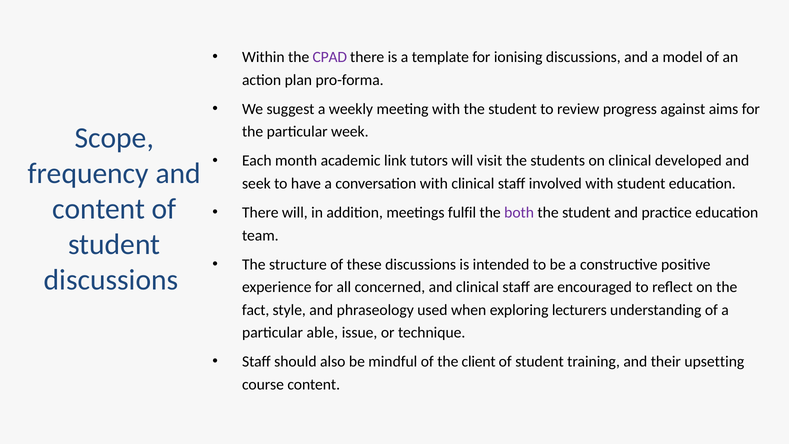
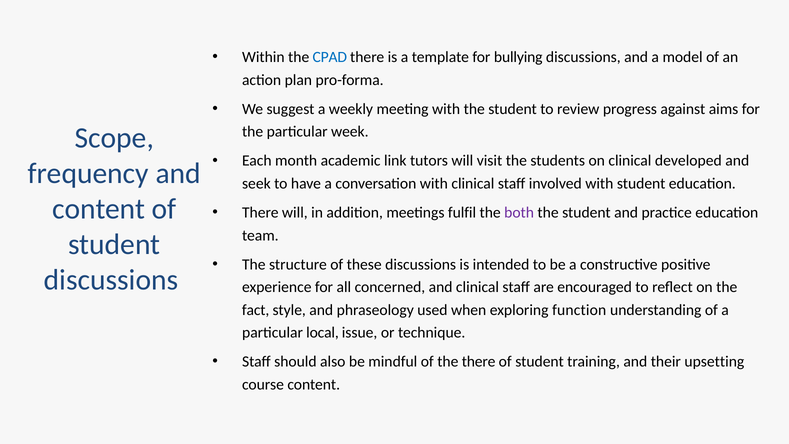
CPAD colour: purple -> blue (330, 57)
ionising: ionising -> bullying (518, 57)
lecturers: lecturers -> function (579, 310)
able: able -> local (323, 333)
the client: client -> there (479, 362)
